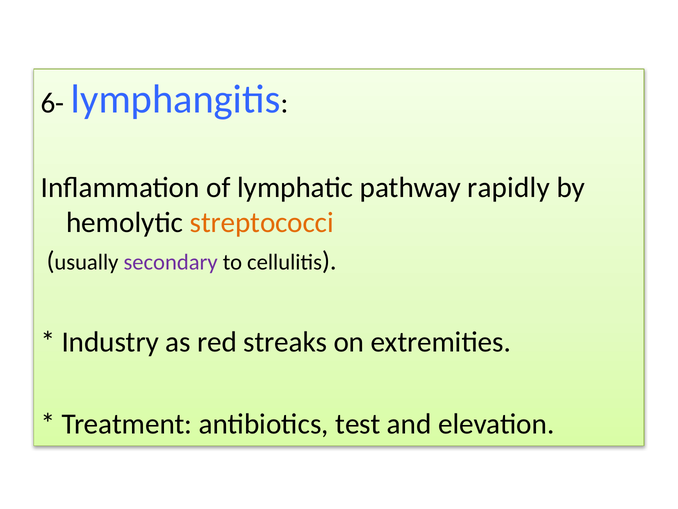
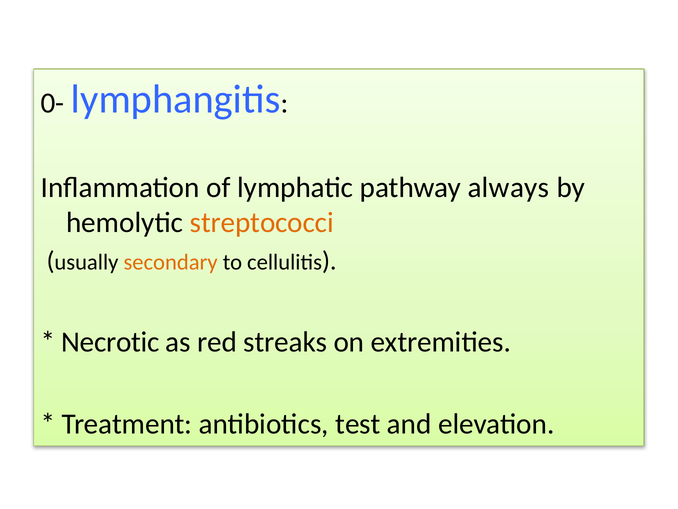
6-: 6- -> 0- (53, 103)
rapidly: rapidly -> always (509, 188)
secondary colour: purple -> orange (171, 262)
Industry: Industry -> Necrotic (110, 342)
